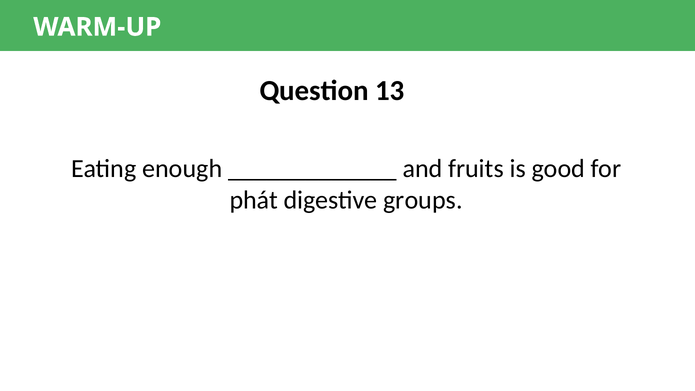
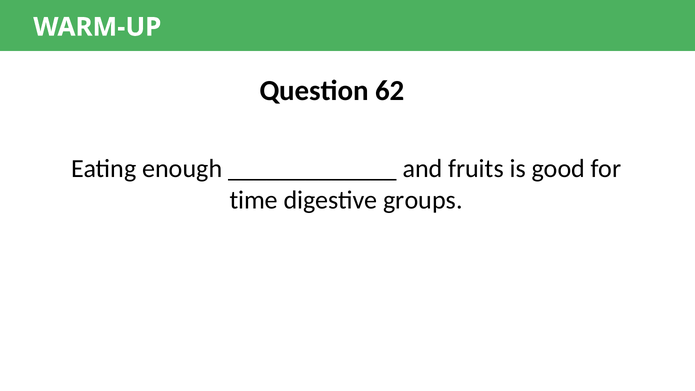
13: 13 -> 62 (390, 90)
phát: phát -> time (254, 200)
